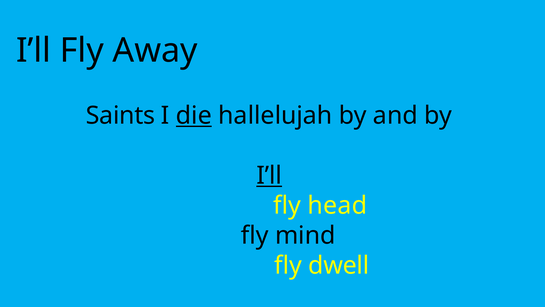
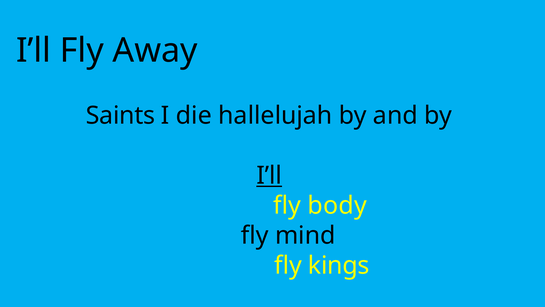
die underline: present -> none (194, 115)
head: head -> body (337, 205)
dwell: dwell -> kings (339, 265)
